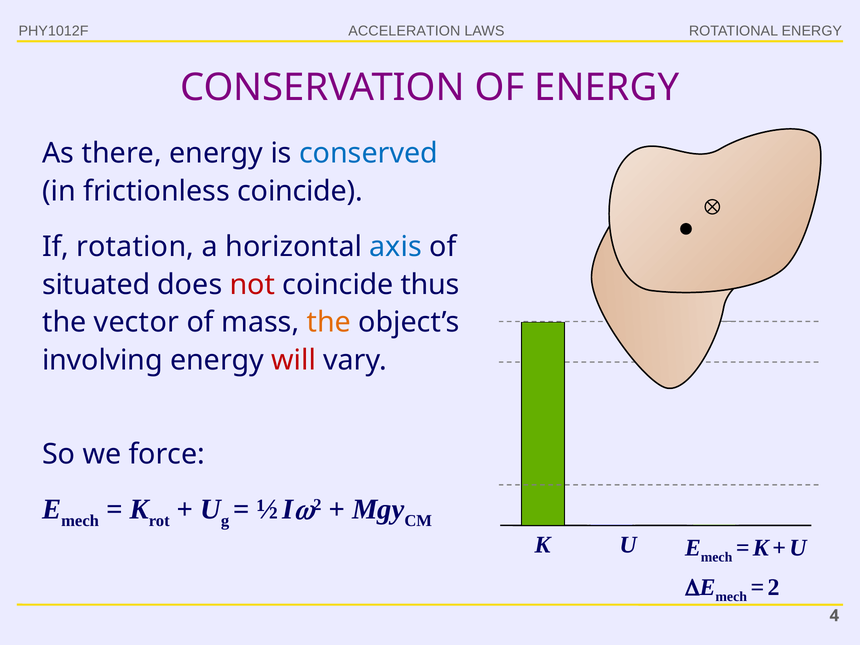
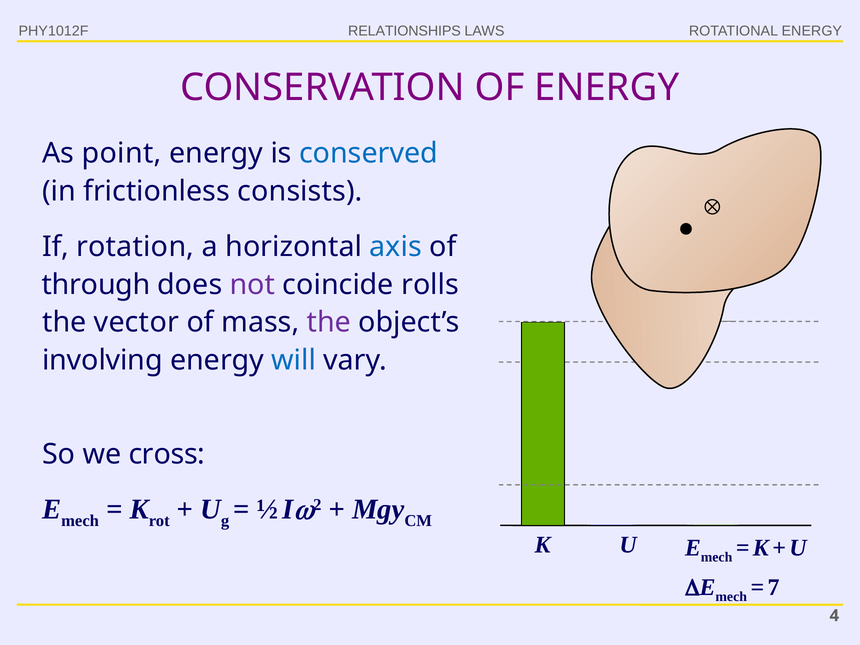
ACCELERATION: ACCELERATION -> RELATIONSHIPS (404, 31)
there: there -> point (122, 153)
frictionless coincide: coincide -> consists (300, 191)
situated: situated -> through (96, 285)
not colour: red -> purple (252, 285)
thus: thus -> rolls (430, 285)
the colour: orange -> purple (329, 322)
will colour: red -> blue (294, 360)
force: force -> cross (167, 454)
2: 2 -> 7 (774, 587)
